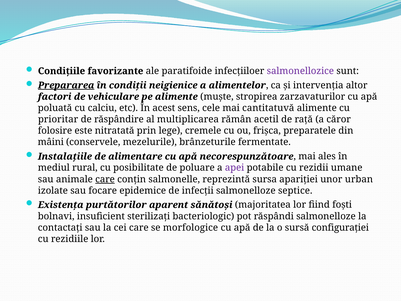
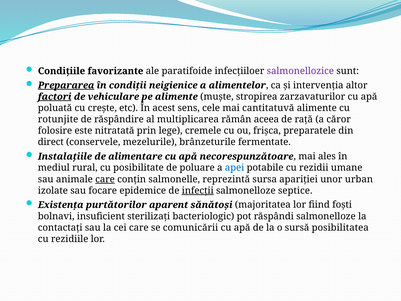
factori underline: none -> present (55, 97)
calciu: calciu -> creşte (102, 108)
prioritar: prioritar -> rotunjite (58, 119)
acetil: acetil -> aceea (266, 119)
mâini: mâini -> direct (51, 142)
apei colour: purple -> blue (235, 168)
infecţii underline: none -> present (198, 190)
morfologice: morfologice -> comunicării (191, 227)
configuraţiei: configuraţiei -> posibilitatea (340, 227)
